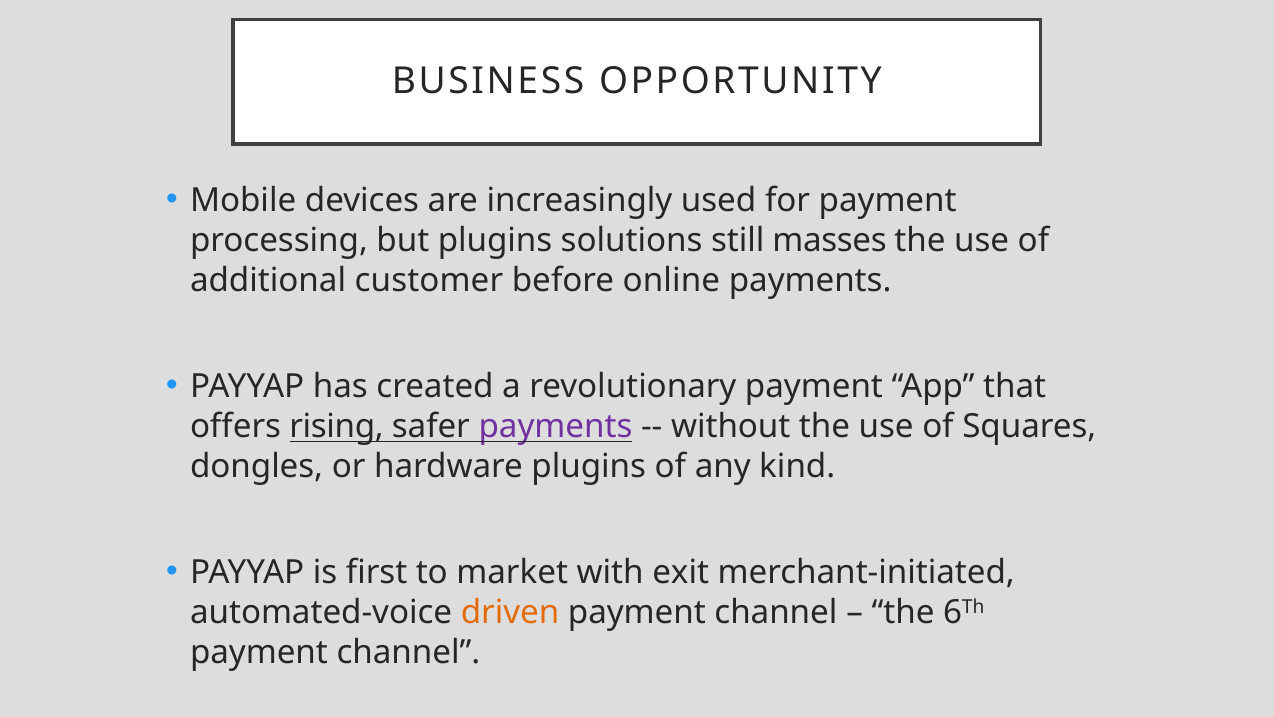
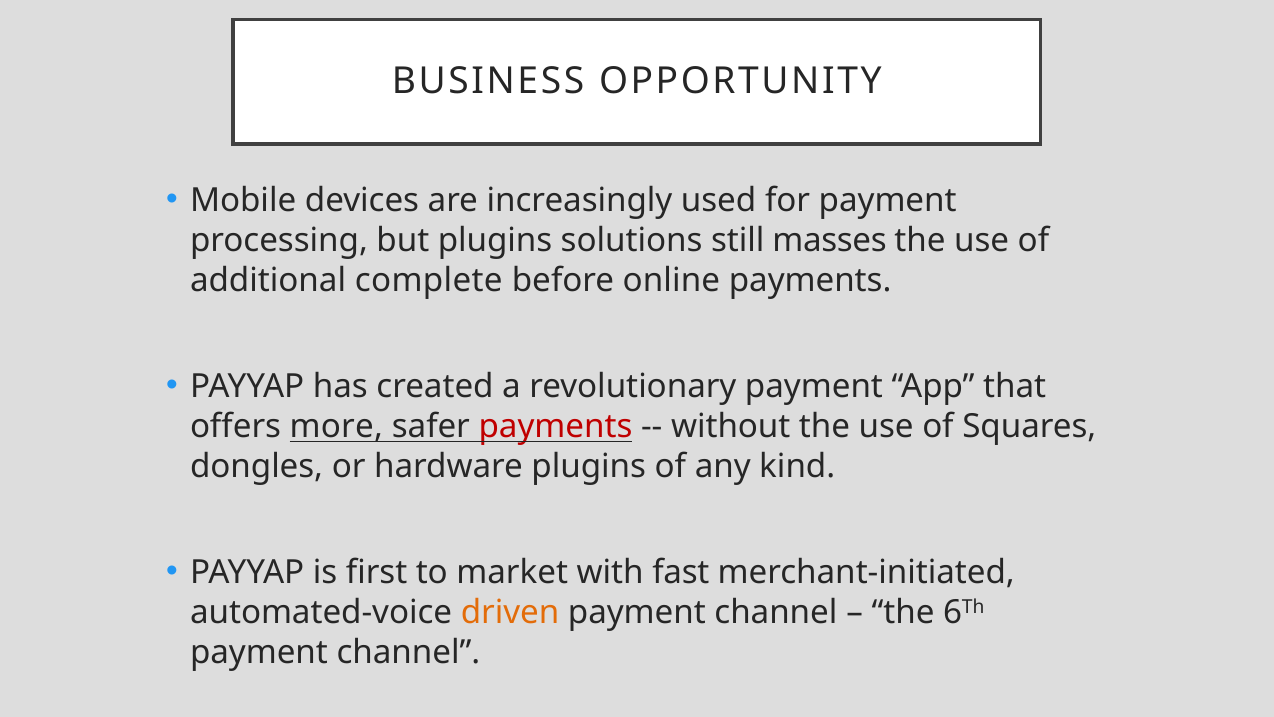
customer: customer -> complete (429, 280)
rising: rising -> more (336, 426)
payments colour: purple -> red (556, 426)
exit: exit -> fast (681, 572)
